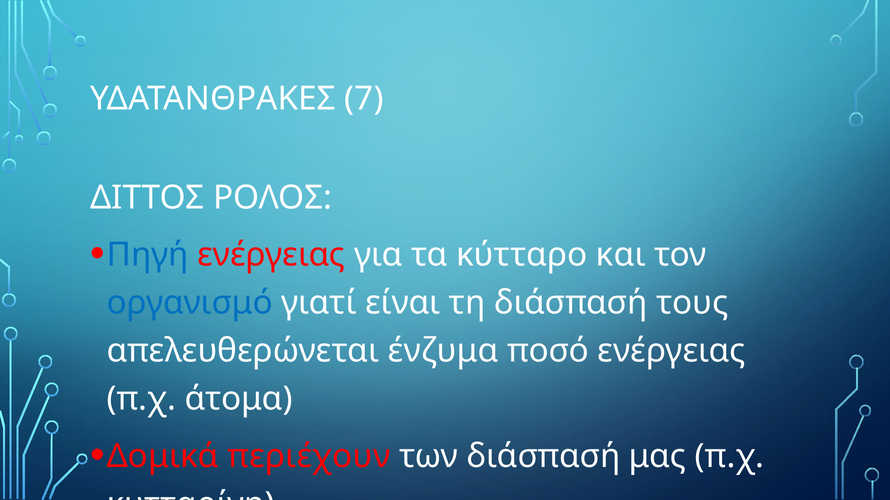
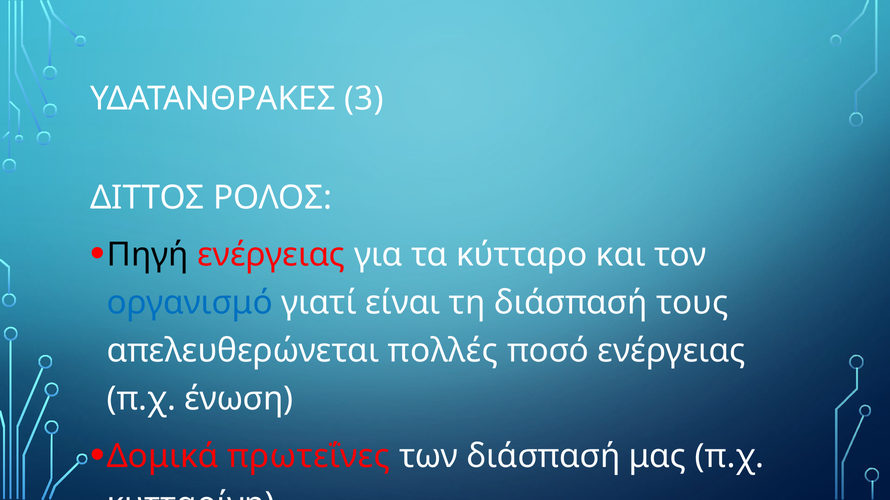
7: 7 -> 3 (364, 99)
Πηγή colour: blue -> black (148, 255)
ένζυμα: ένζυμα -> πολλές (443, 351)
άτομα: άτομα -> ένωση (239, 399)
περιέχουν: περιέχουν -> πρωτεΐνες (309, 457)
